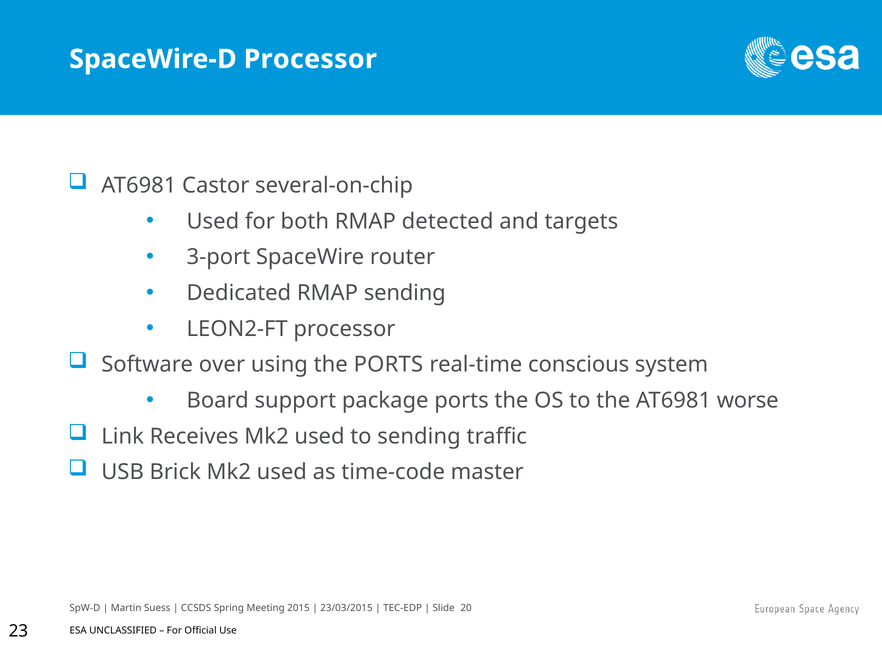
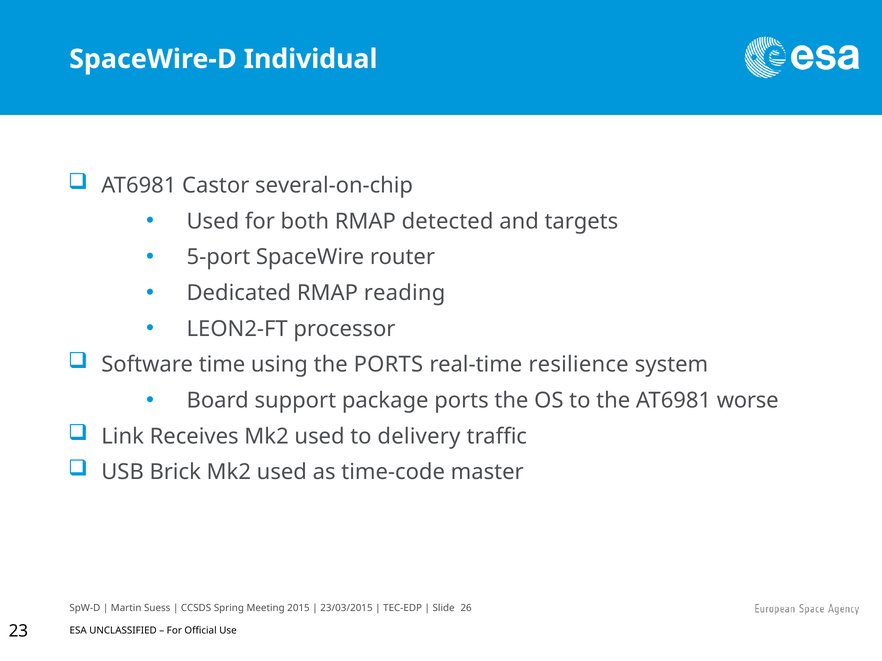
SpaceWire-D Processor: Processor -> Individual (310, 59)
3-port: 3-port -> 5-port (218, 257)
RMAP sending: sending -> reading (405, 293)
over: over -> time (222, 365)
conscious: conscious -> resilience (579, 365)
to sending: sending -> delivery (419, 437)
20: 20 -> 26 (466, 609)
